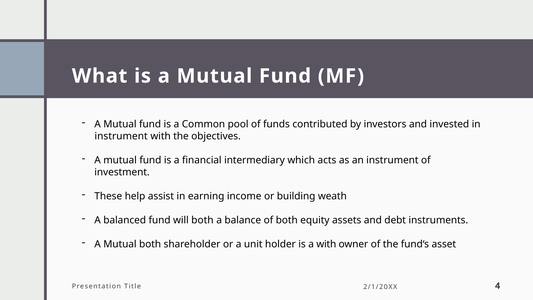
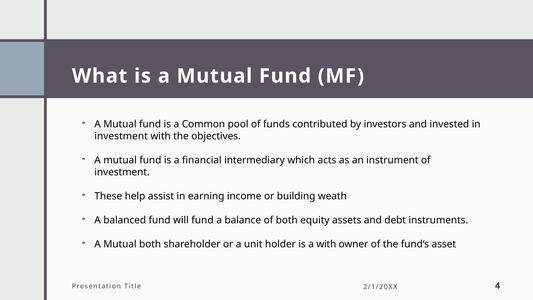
instrument: instrument -> investment (121, 136)
will both: both -> fund (202, 220)
